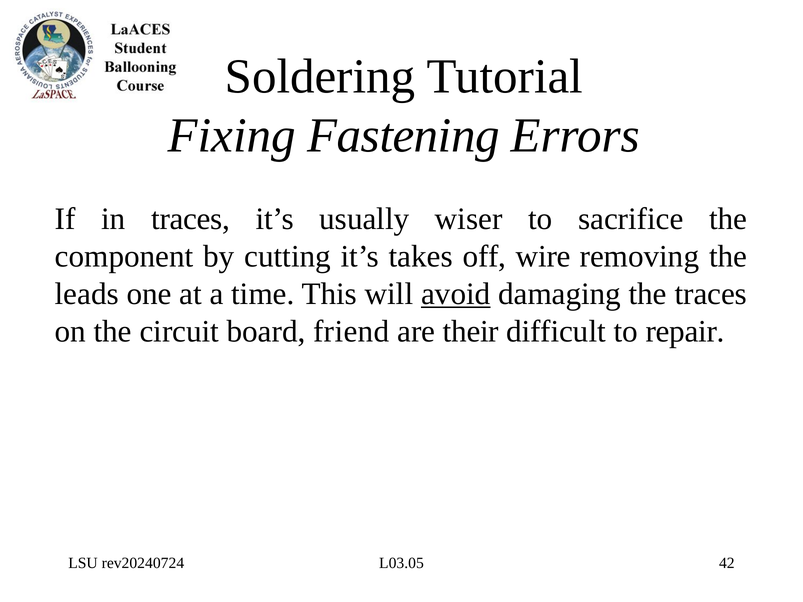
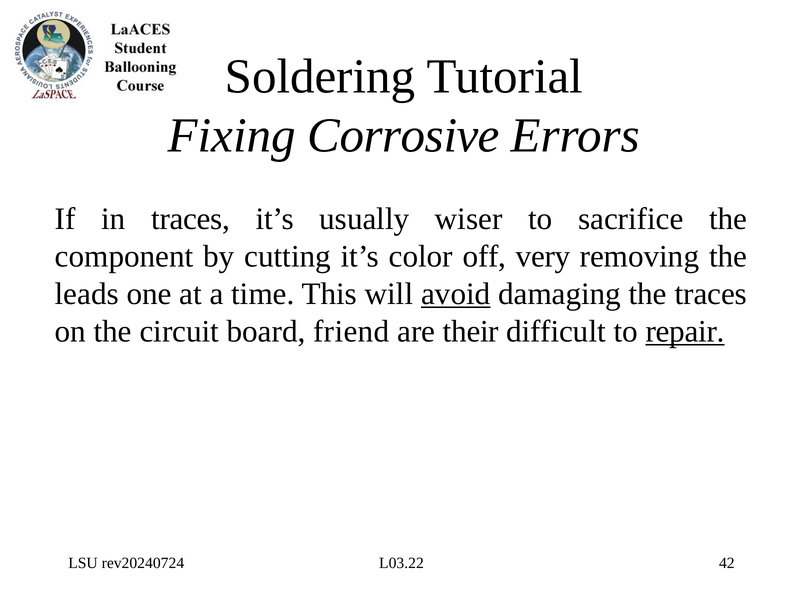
Fastening: Fastening -> Corrosive (404, 136)
takes: takes -> color (421, 256)
wire: wire -> very (543, 256)
repair underline: none -> present (685, 331)
L03.05: L03.05 -> L03.22 (401, 563)
